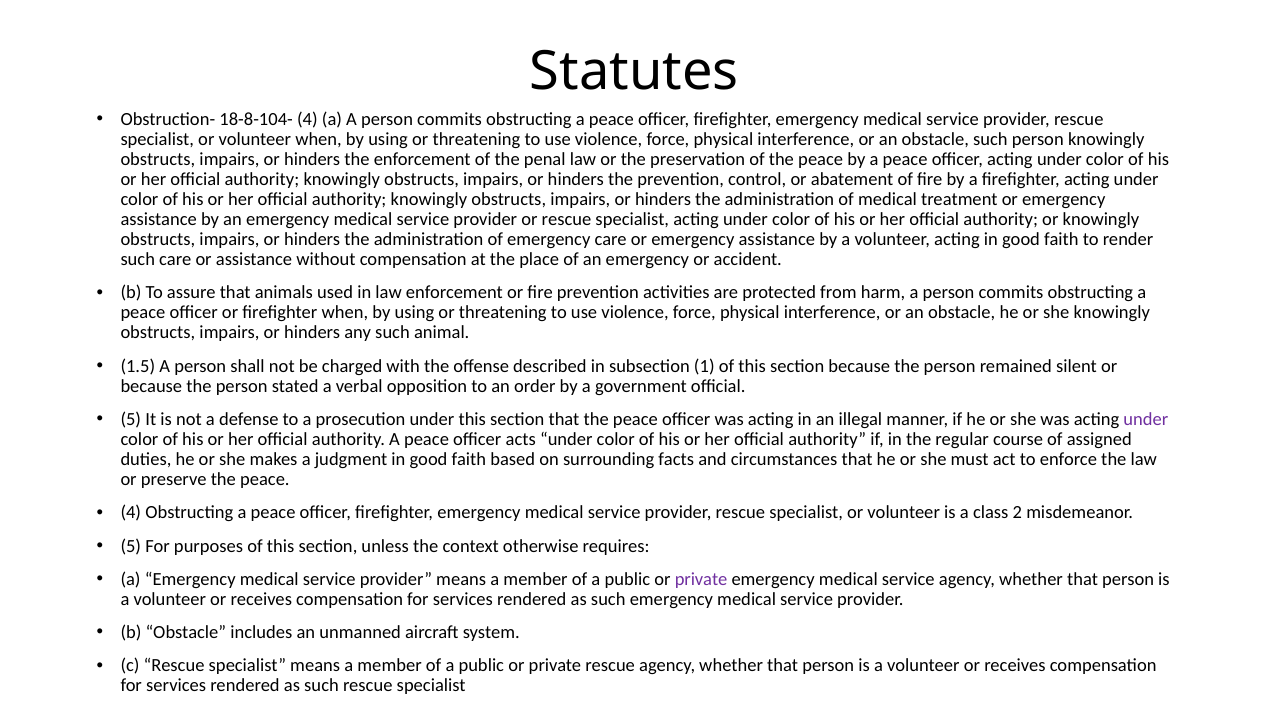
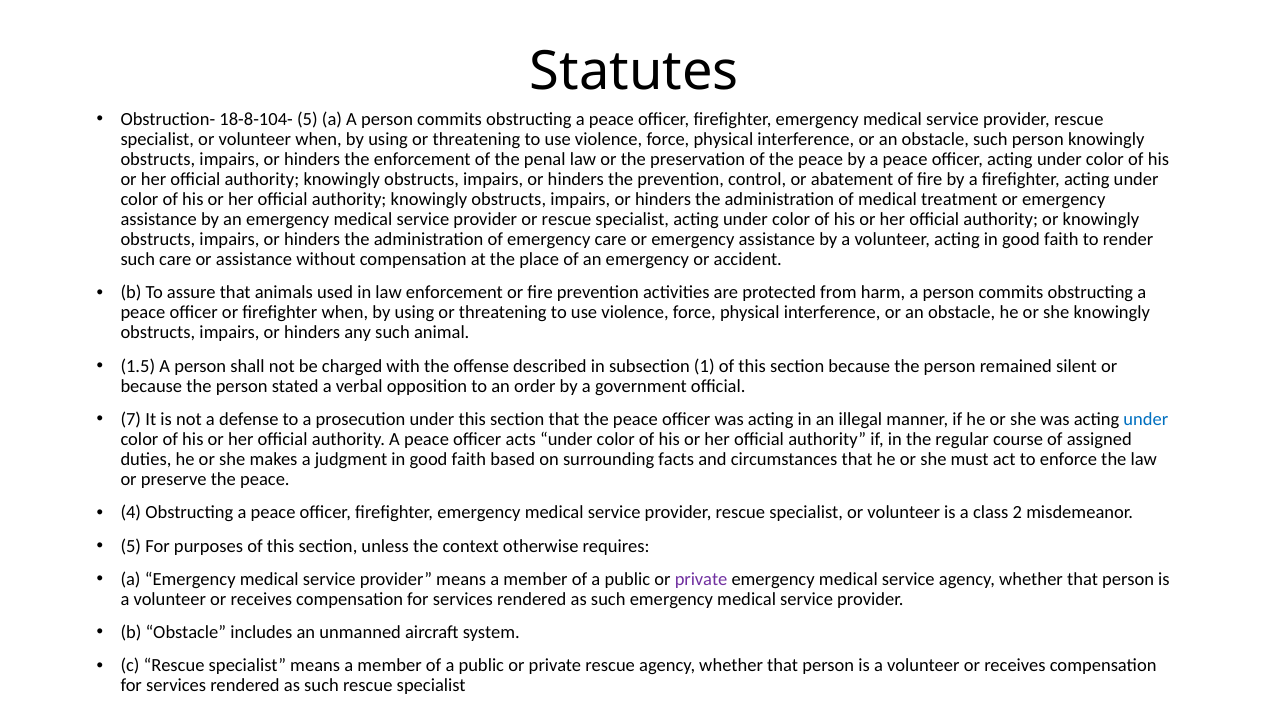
18-8-104- 4: 4 -> 5 (307, 119)
5: 5 -> 7 (131, 419)
under colour: purple -> blue (1146, 419)
